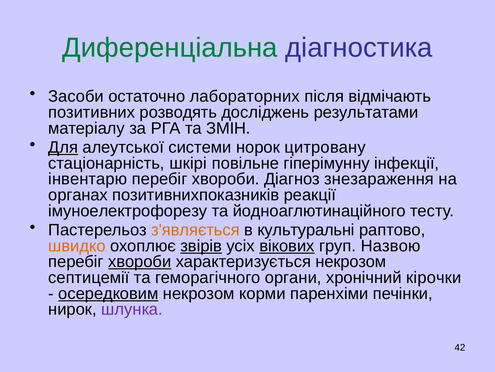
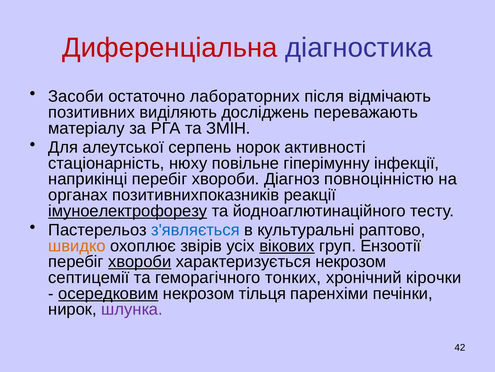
Диференціальна colour: green -> red (170, 48)
розводять: розводять -> виділяють (178, 112)
результатами: результатами -> переважають (366, 112)
Для underline: present -> none (63, 147)
системи: системи -> серпень (200, 147)
цитровану: цитровану -> активності (325, 147)
шкірі: шкірі -> нюху (188, 163)
інвентарю: інвентарю -> наприкінці (88, 179)
знезараження: знезараження -> повноцінністю (379, 179)
імуноелектрофорезу underline: none -> present (128, 211)
з'являється colour: orange -> blue (195, 230)
звірів underline: present -> none (201, 246)
Назвою: Назвою -> Ензоотії (391, 246)
органи: органи -> тонких (293, 277)
корми: корми -> тільця (262, 293)
